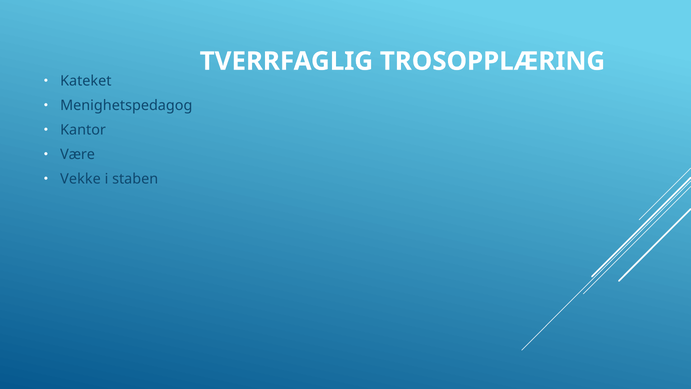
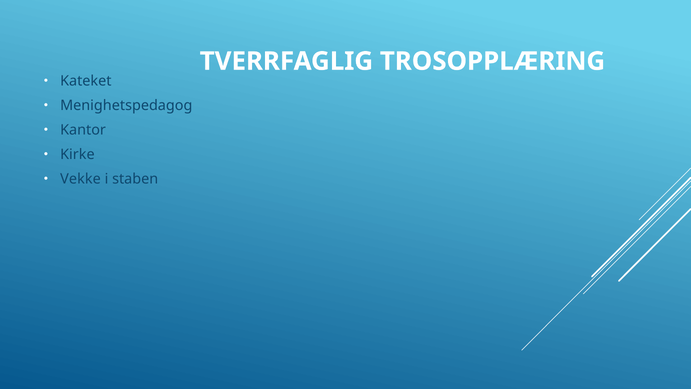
Være: Være -> Kirke (77, 155)
